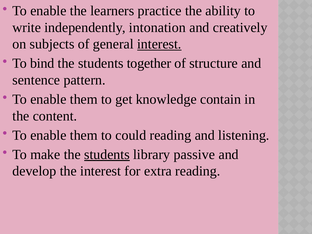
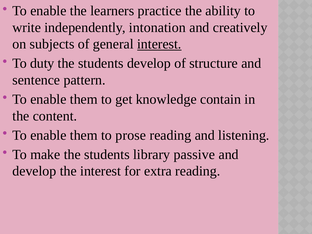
bind: bind -> duty (42, 63)
students together: together -> develop (149, 63)
could: could -> prose (131, 135)
students underline: present -> none (107, 155)
